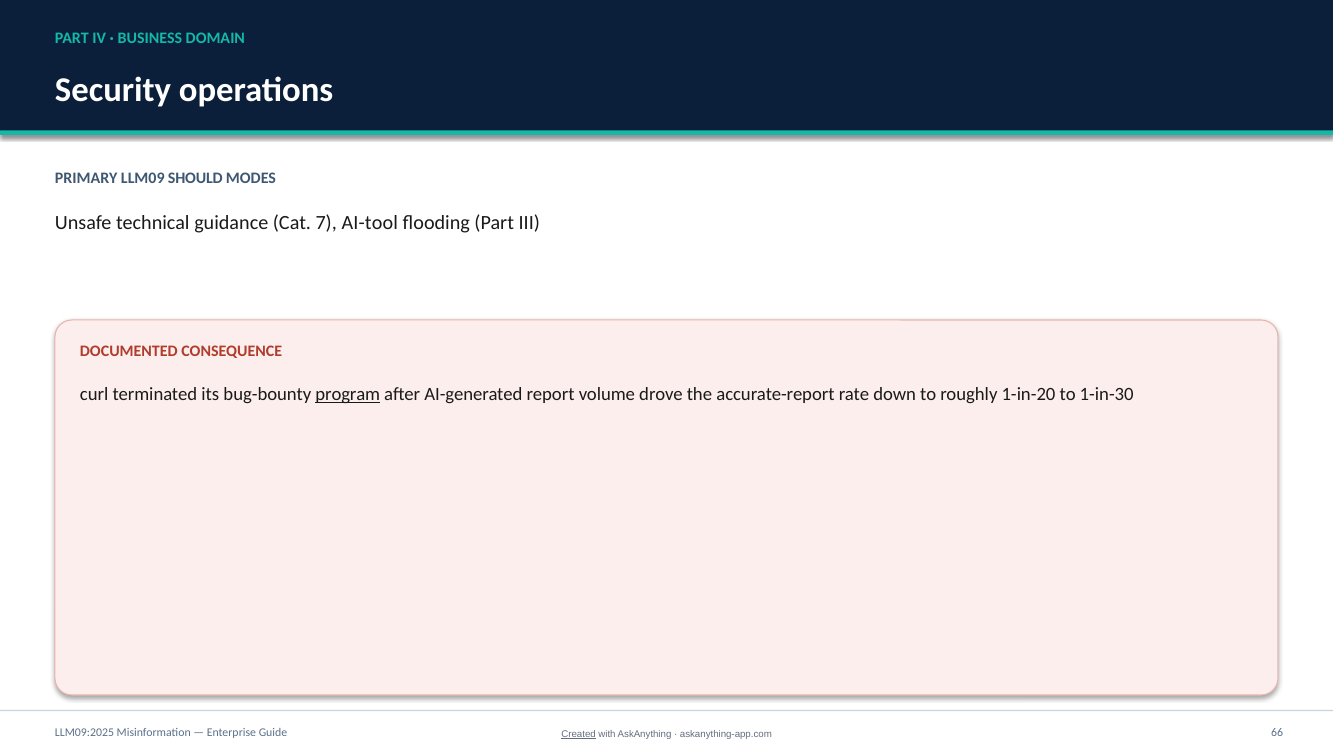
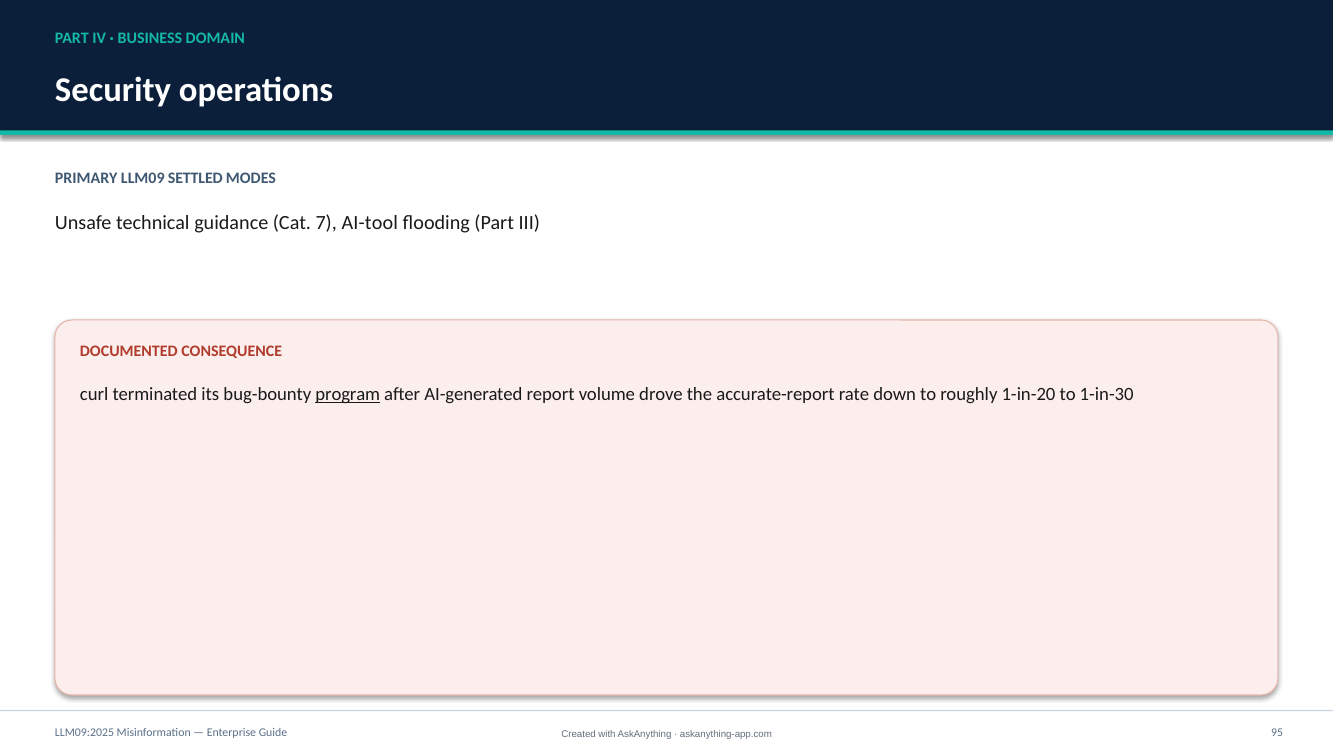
SHOULD: SHOULD -> SETTLED (195, 178)
66: 66 -> 95 (1277, 732)
Created underline: present -> none (579, 734)
